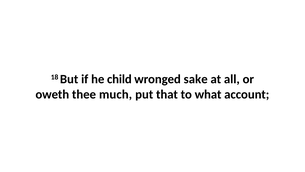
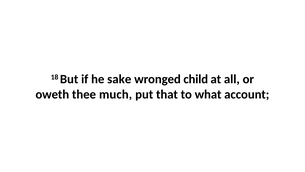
child: child -> sake (119, 79)
sake: sake -> child (196, 79)
